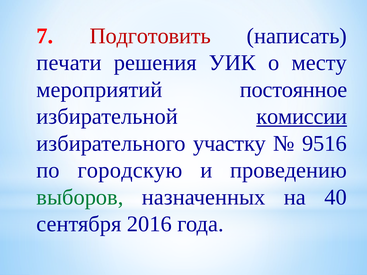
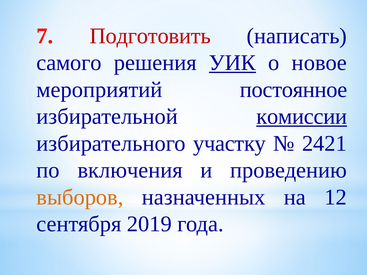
печати: печати -> самого (69, 63)
УИК underline: none -> present (232, 63)
месту: месту -> новое (319, 63)
9516: 9516 -> 2421 (324, 144)
городскую: городскую -> включения (130, 170)
выборов colour: green -> orange (80, 197)
40: 40 -> 12 (336, 197)
2016: 2016 -> 2019 (149, 224)
